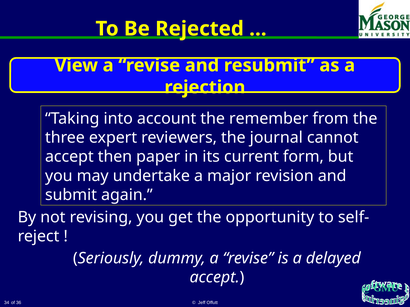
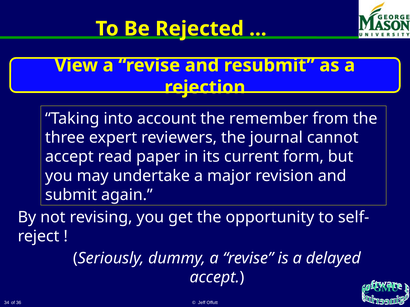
then: then -> read (115, 157)
